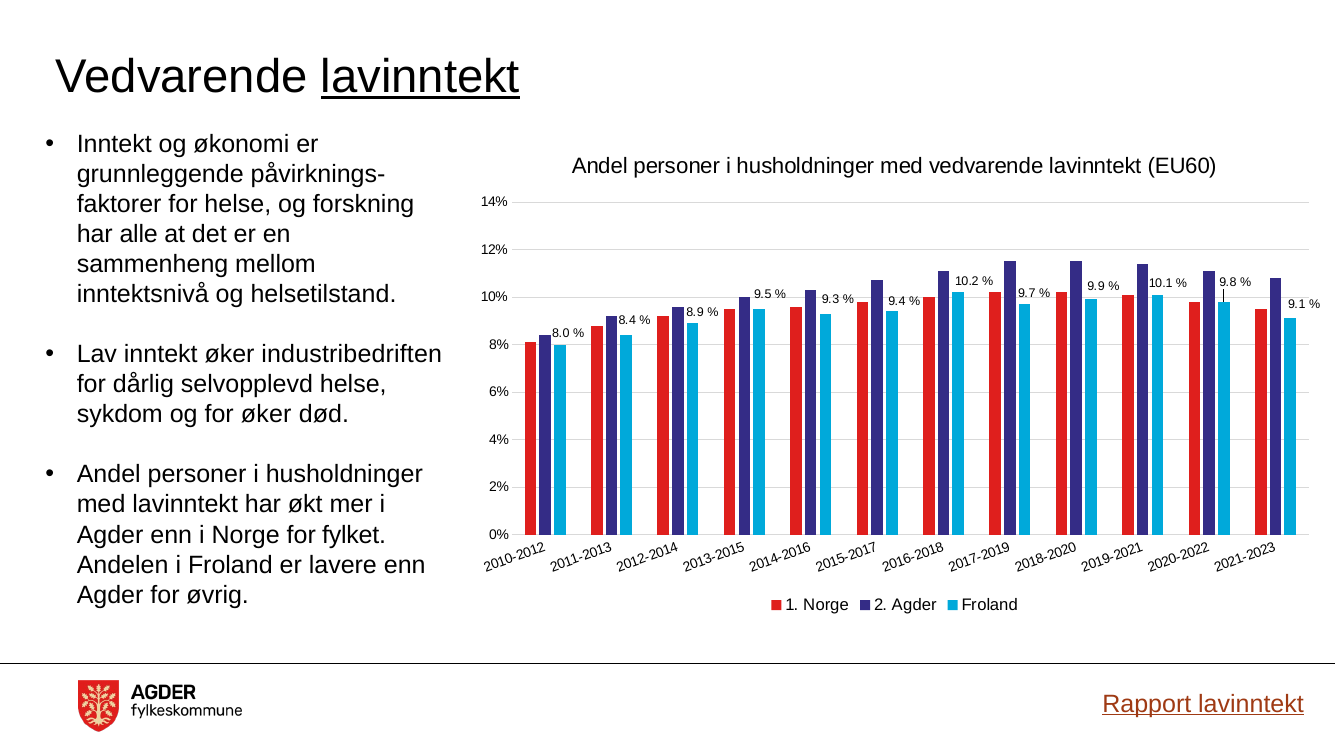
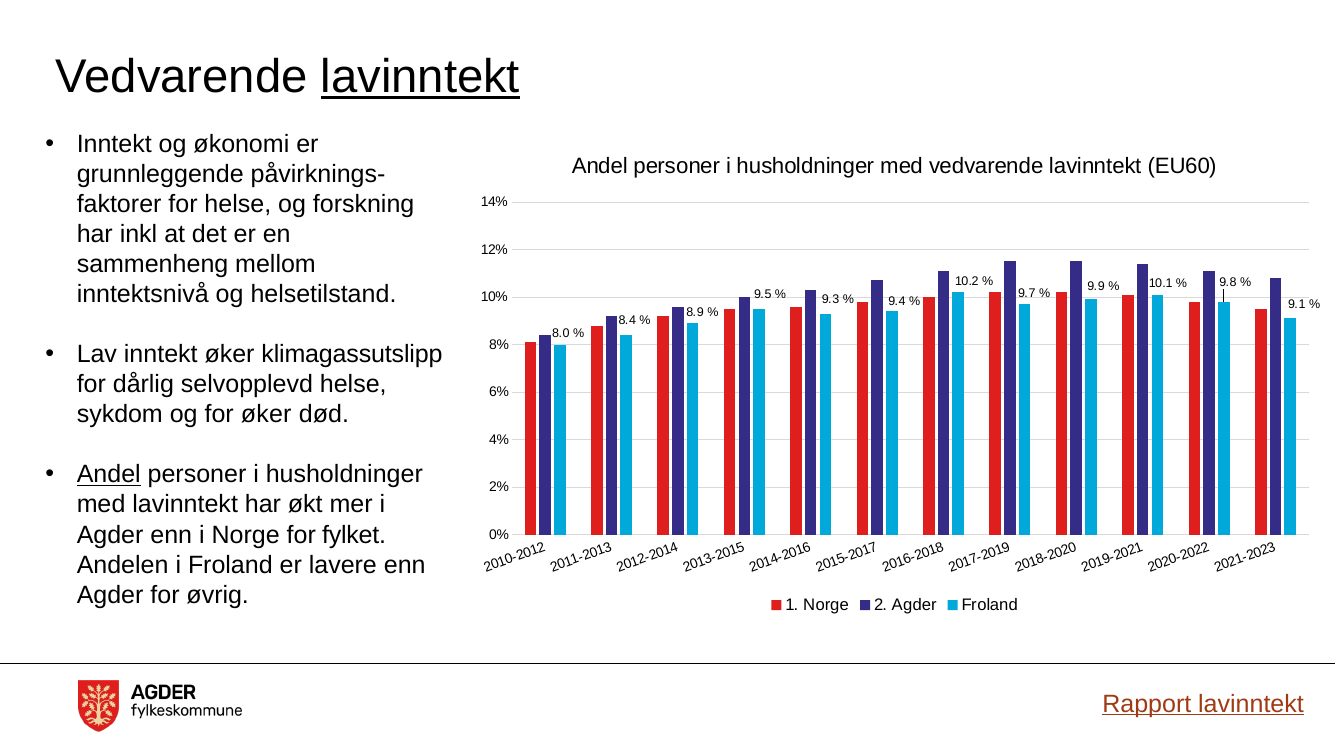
alle: alle -> inkl (139, 234)
industribedriften: industribedriften -> klimagassutslipp (352, 354)
Andel underline: none -> present (109, 475)
